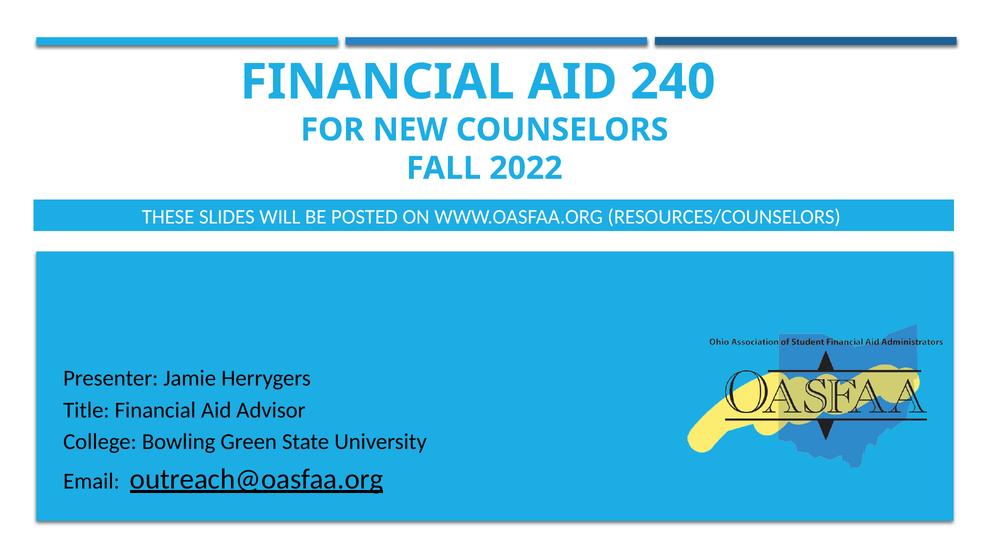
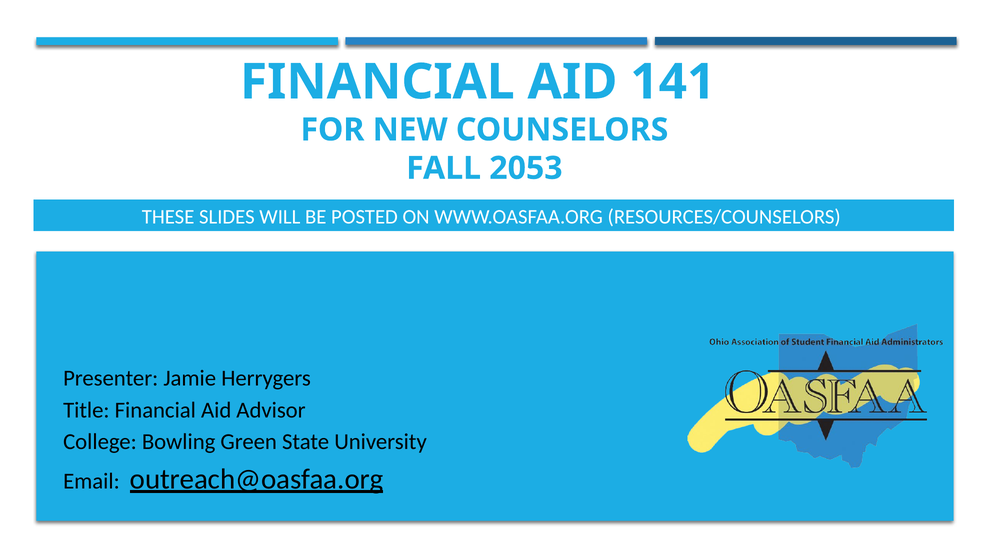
240: 240 -> 141 (673, 82)
2022: 2022 -> 2053 (526, 168)
